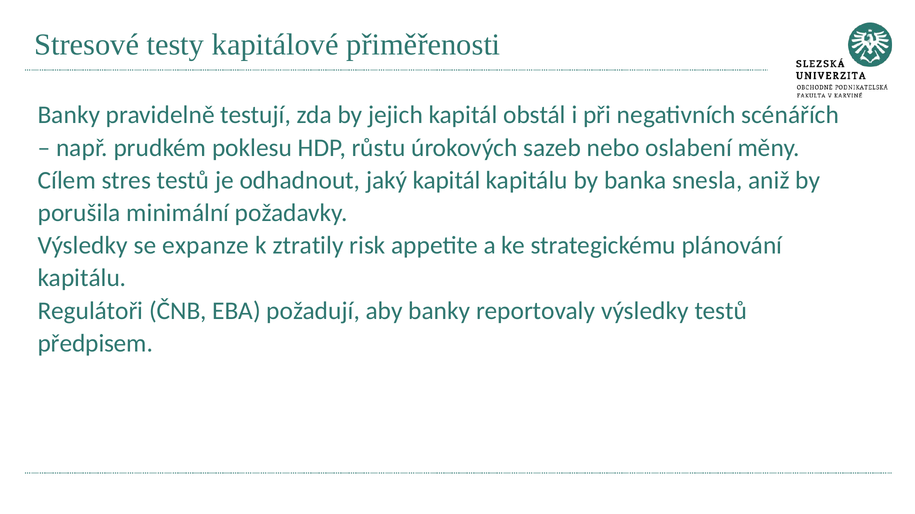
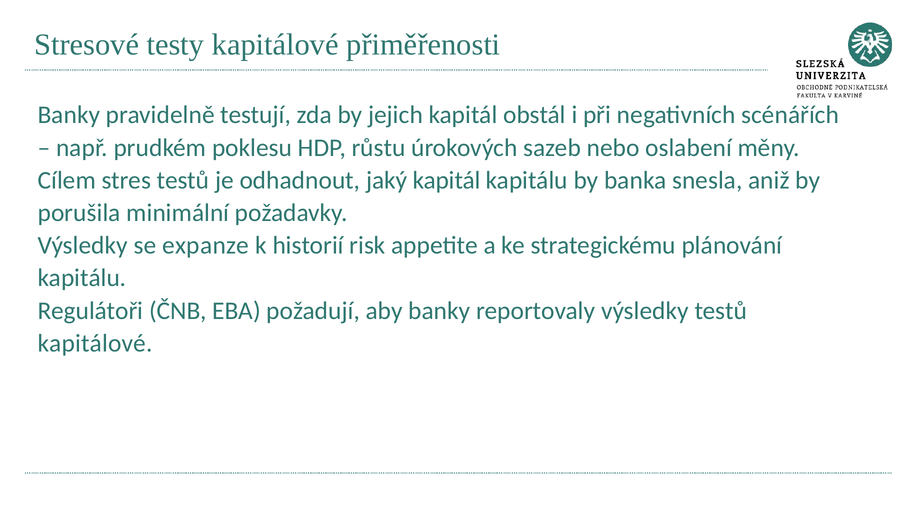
ztratily: ztratily -> historií (308, 246)
předpisem: předpisem -> kapitálové (95, 344)
